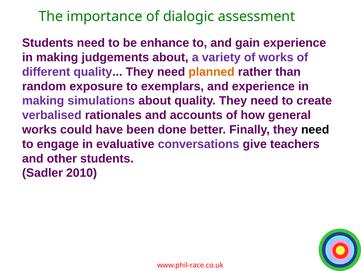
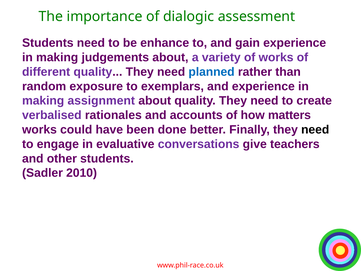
planned colour: orange -> blue (212, 72)
simulations: simulations -> assignment (101, 101)
general: general -> matters (289, 115)
